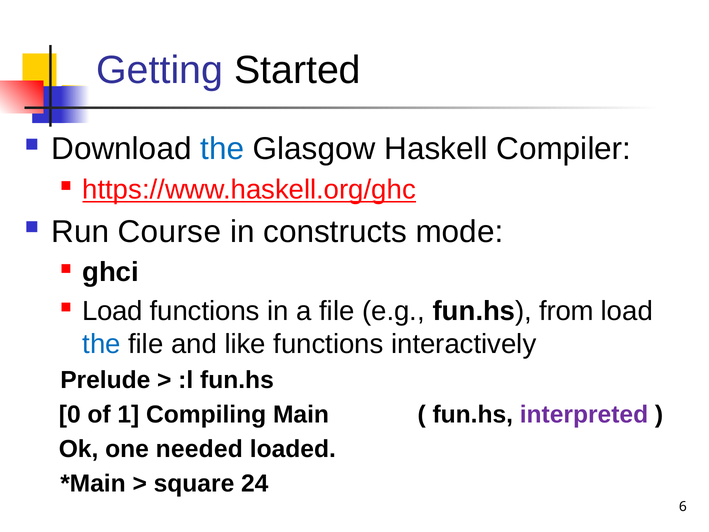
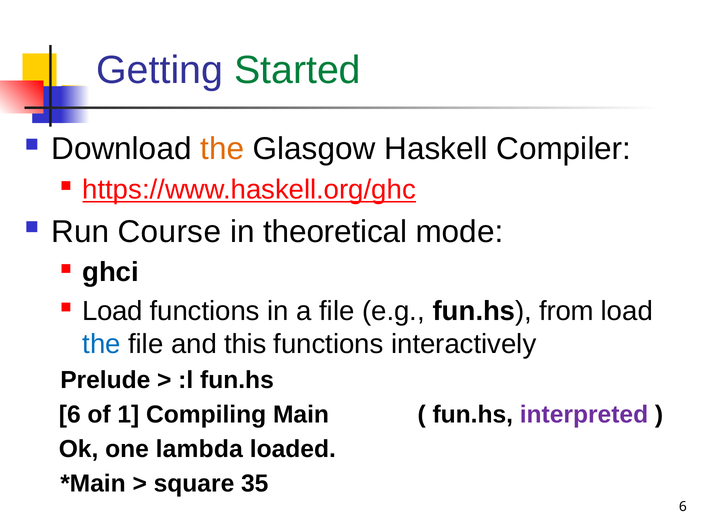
Started colour: black -> green (297, 70)
the colour: blue -> orange (222, 149)
constructs: constructs -> theoretical (335, 231)
like: like -> this (245, 344)
0: 0 -> 6 (70, 414)
needed: needed -> lambda (199, 449)
24: 24 -> 35 (255, 483)
